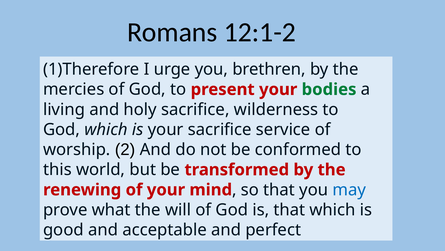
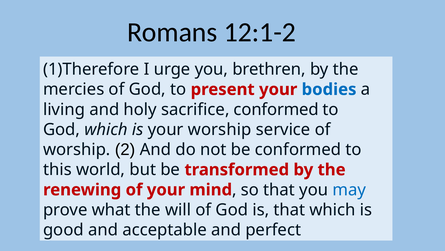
bodies colour: green -> blue (329, 89)
sacrifice wilderness: wilderness -> conformed (276, 109)
your sacrifice: sacrifice -> worship (220, 129)
